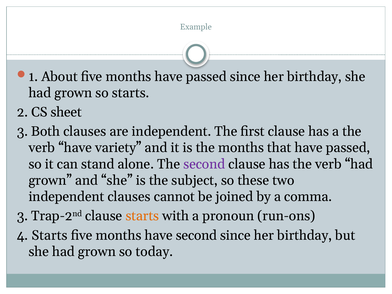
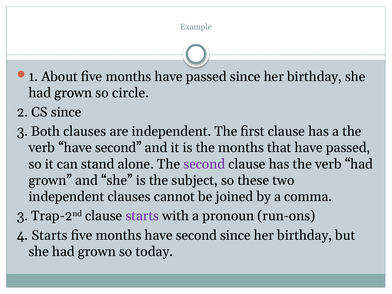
so starts: starts -> circle (131, 93)
CS sheet: sheet -> since (66, 112)
verb have variety: variety -> second (118, 148)
starts colour: orange -> purple (142, 216)
